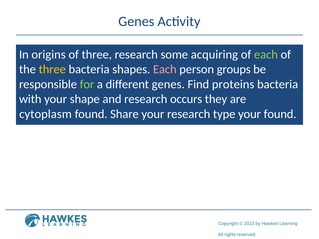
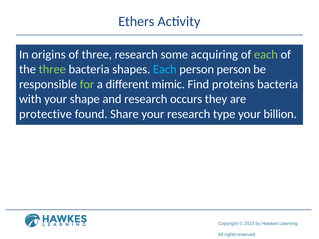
Genes: Genes -> Ethers (136, 21)
three colour: yellow -> light green (52, 69)
Each colour: pink -> light blue (165, 69)
person groups: groups -> person (234, 69)
different genes: genes -> mimic (168, 84)
cytoplasm: cytoplasm -> protective (45, 114)
your found: found -> billion (280, 114)
